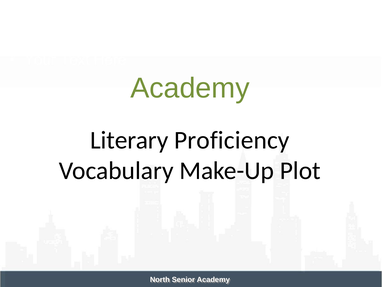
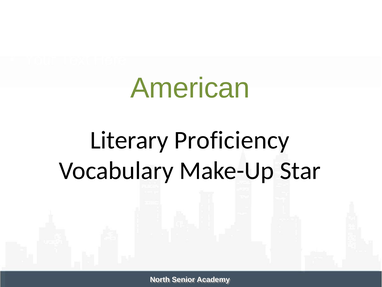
Academy: Academy -> American (190, 88)
Plot: Plot -> Star (300, 170)
